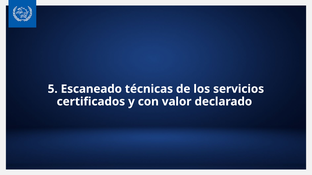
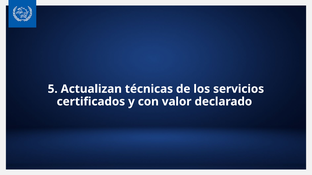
Escaneado: Escaneado -> Actualizan (91, 89)
